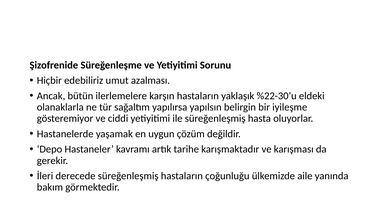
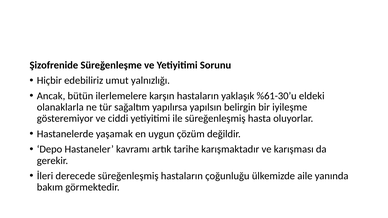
azalması: azalması -> yalnızlığı (150, 81)
%22-30’u: %22-30’u -> %61-30’u (277, 96)
